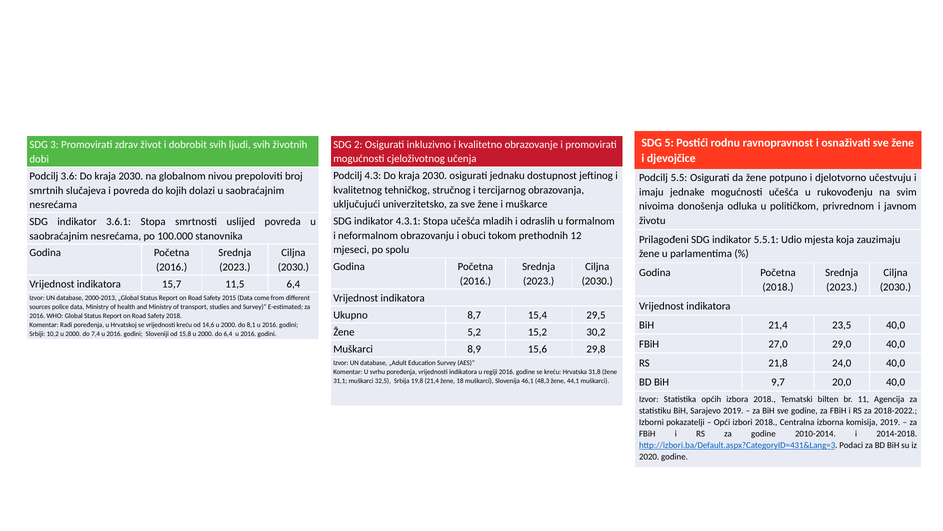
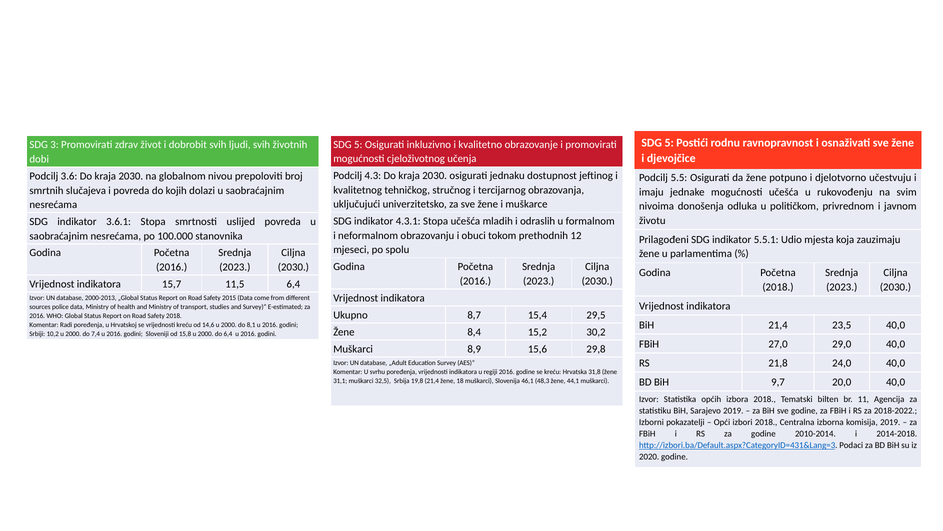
2: 2 -> 5 (358, 144)
5,2: 5,2 -> 8,4 (474, 332)
